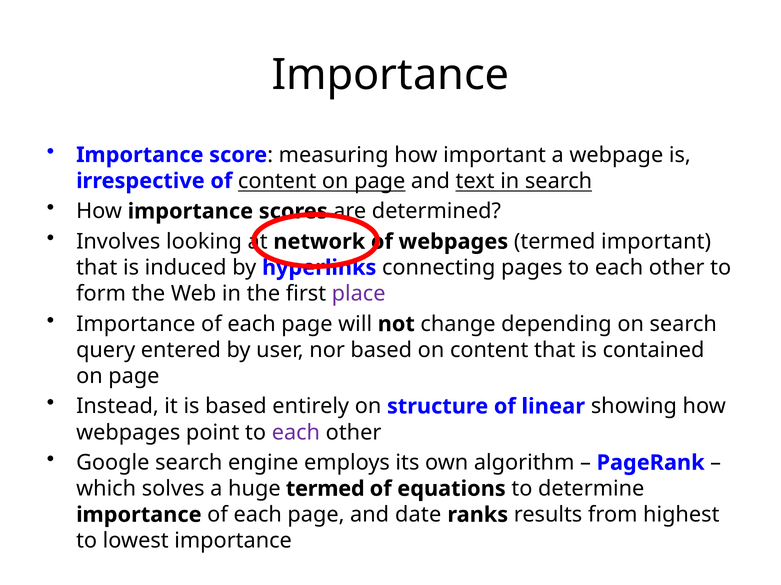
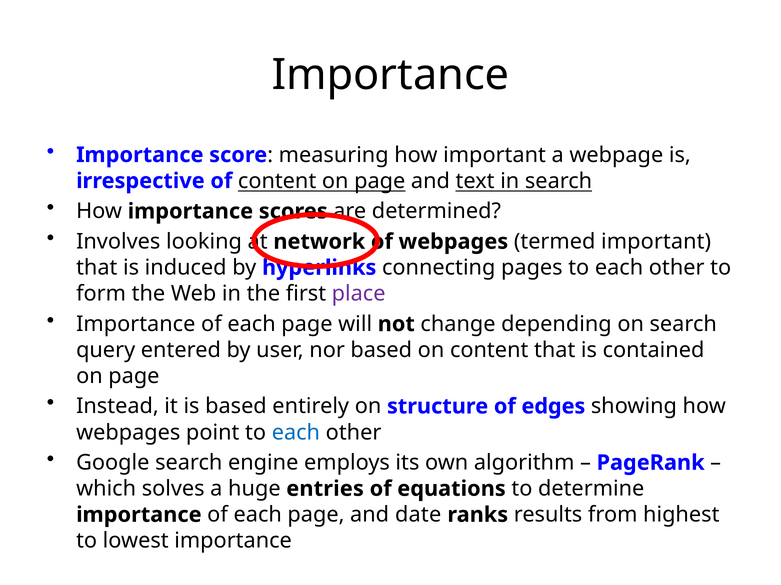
linear: linear -> edges (553, 407)
each colour: purple -> blue (296, 433)
huge termed: termed -> entries (325, 489)
